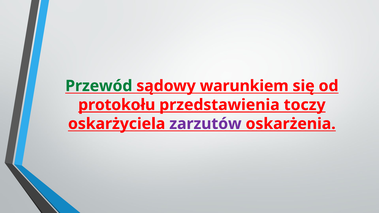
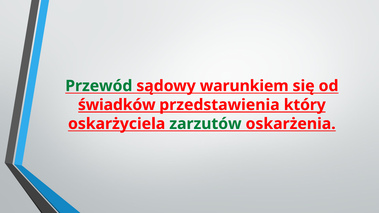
protokołu: protokołu -> świadków (117, 105)
toczy: toczy -> który (305, 105)
zarzutów colour: purple -> green (205, 124)
